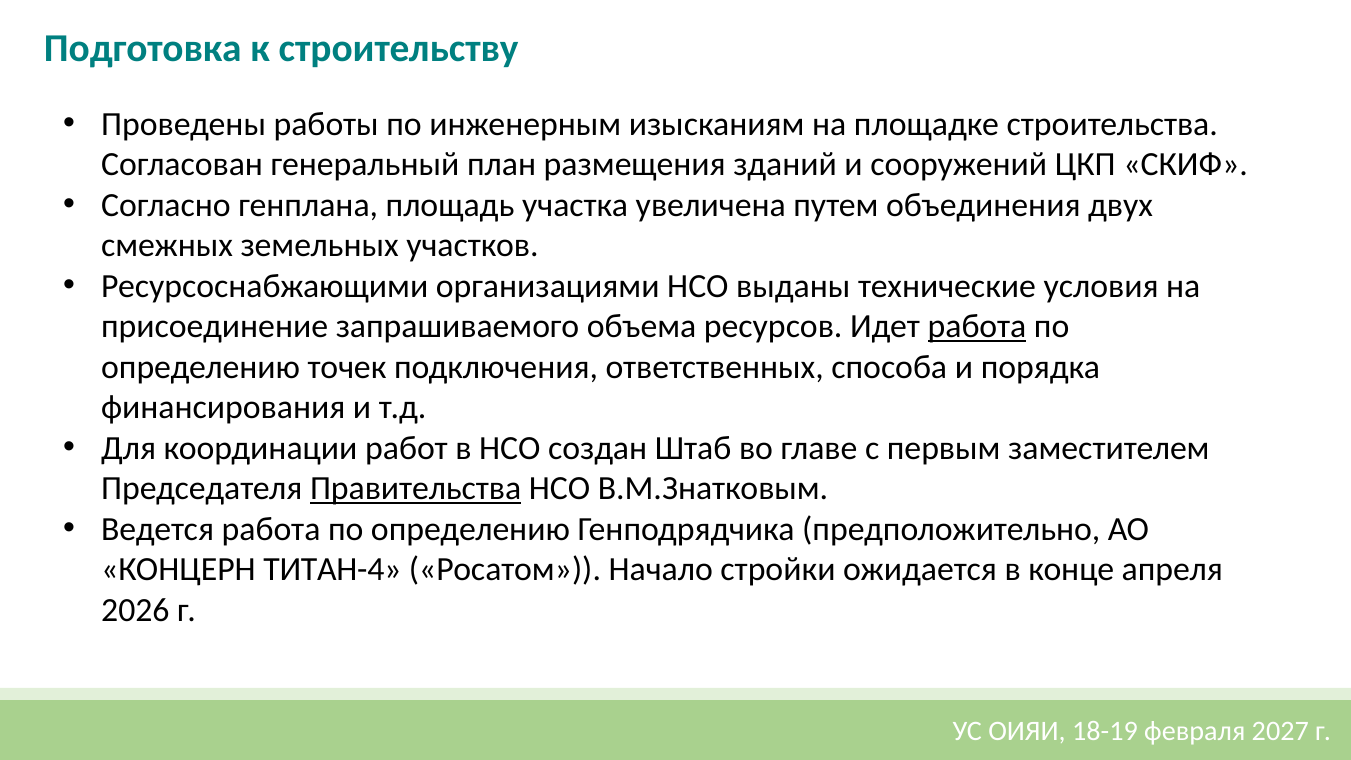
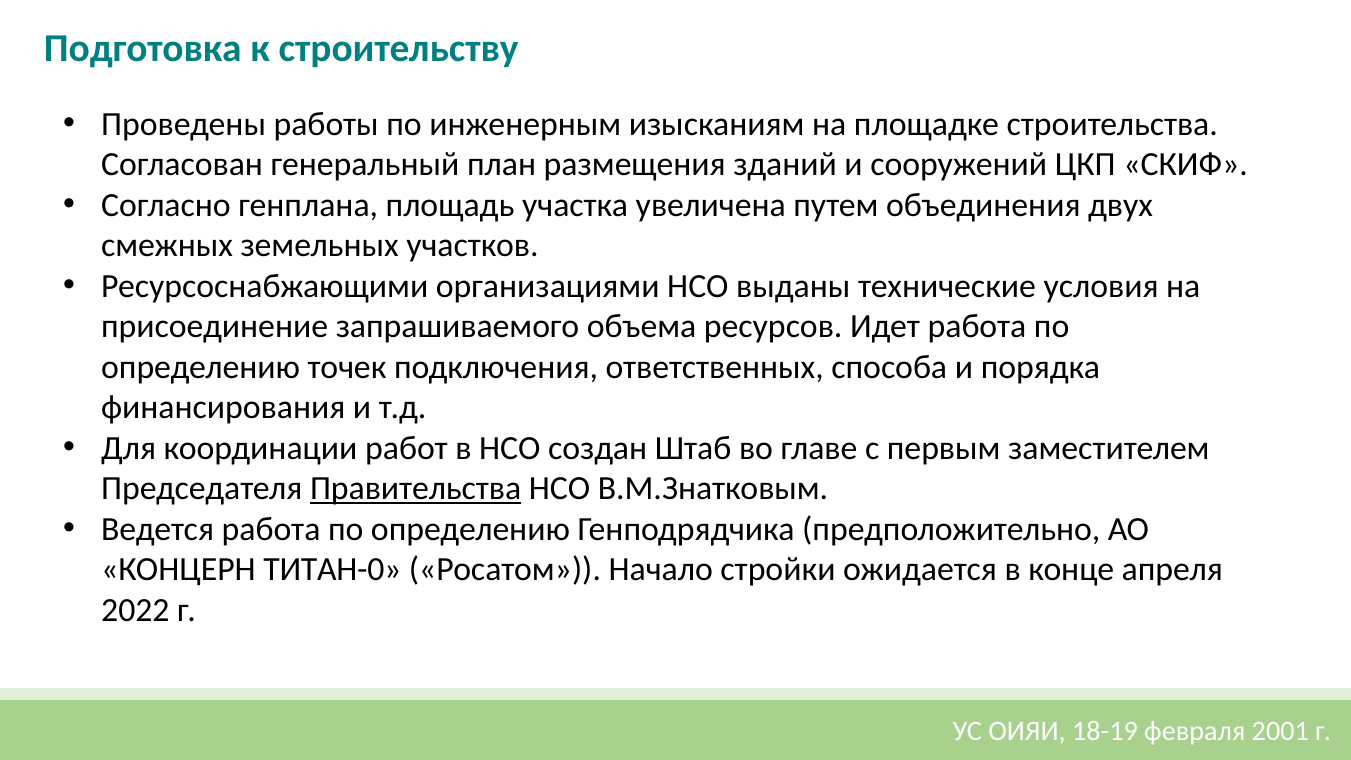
работа underline: present -> none (977, 327)
ТИТАН-4: ТИТАН-4 -> ТИТАН-0 (332, 570)
2026: 2026 -> 2022 (135, 610)
2027: 2027 -> 2001 (1280, 731)
